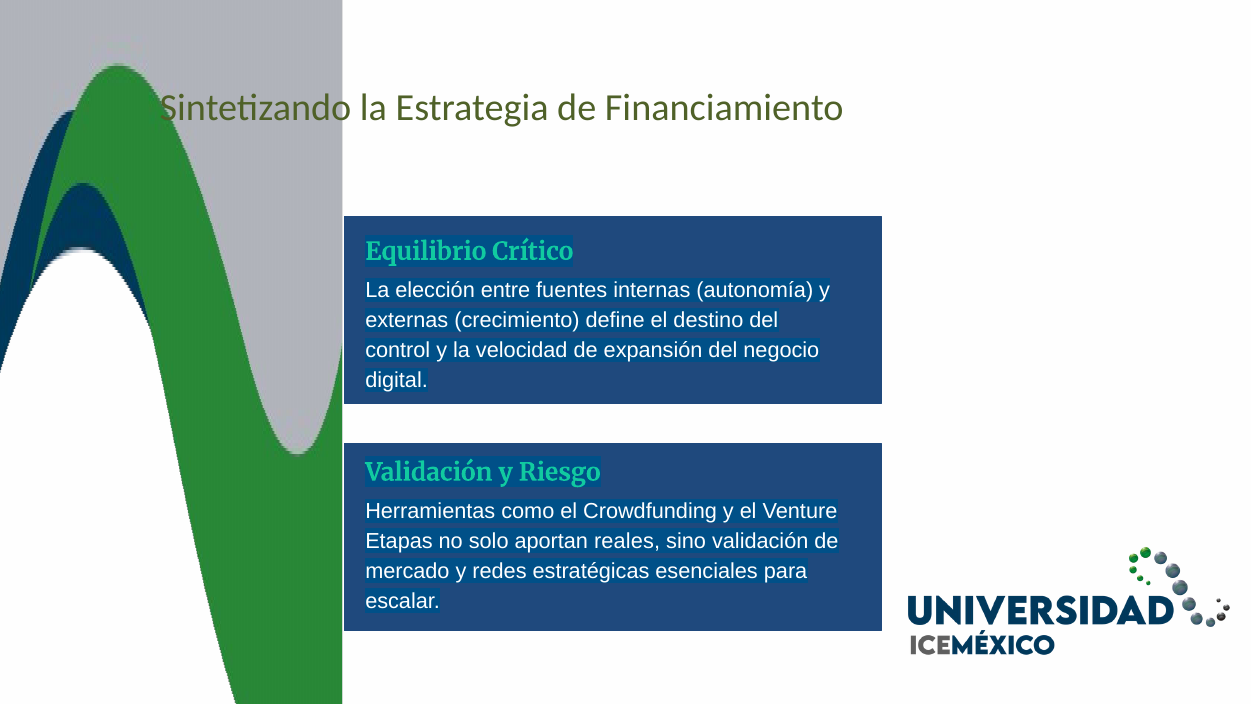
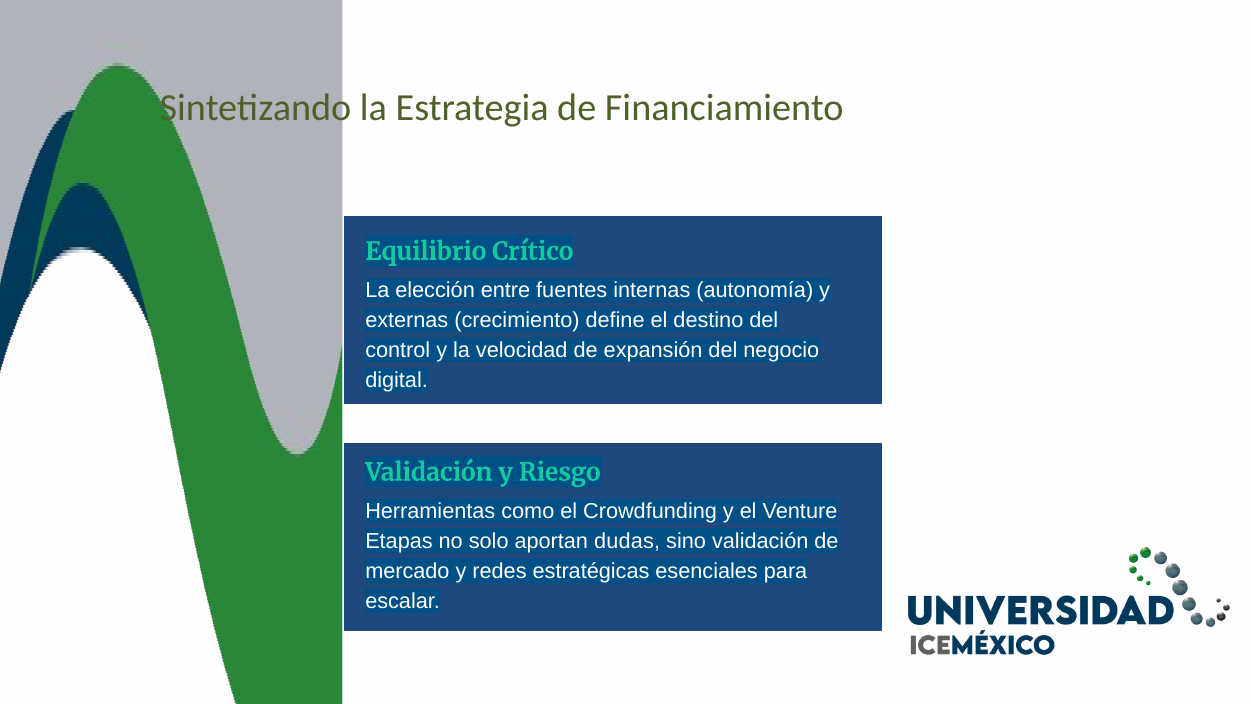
reales: reales -> dudas (627, 541)
